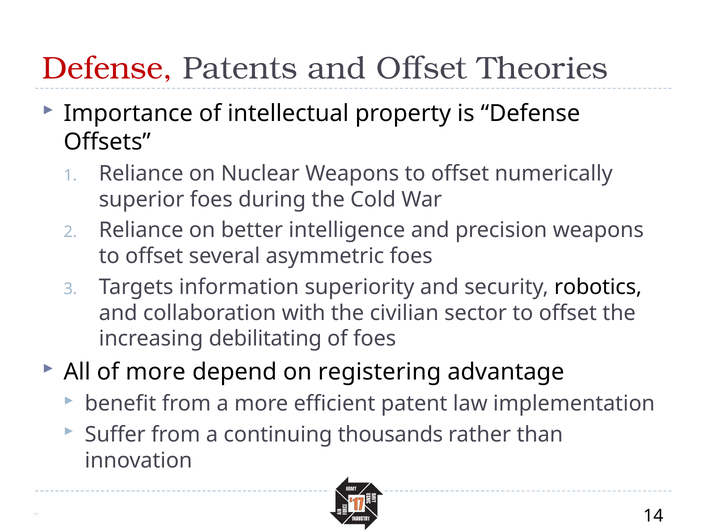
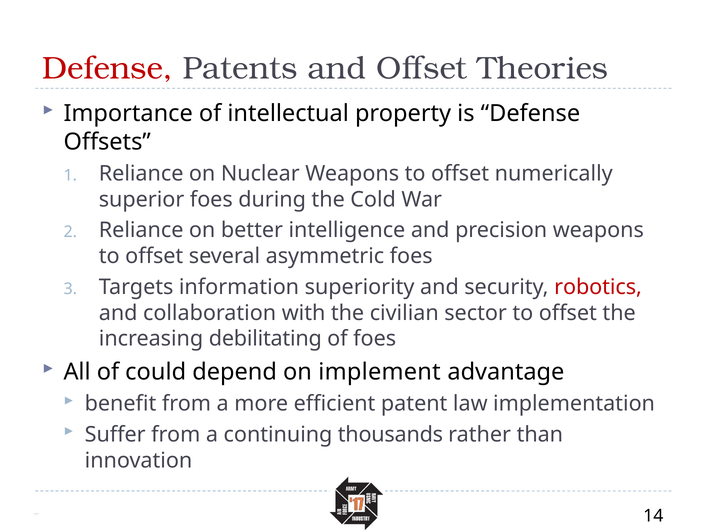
robotics colour: black -> red (598, 287)
of more: more -> could (156, 372)
registering: registering -> implement (380, 372)
